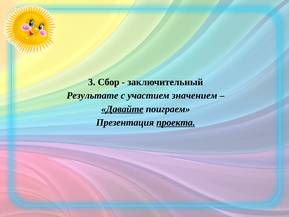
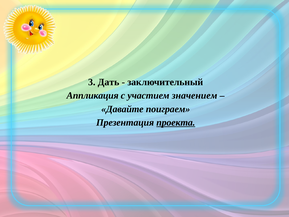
Сбор: Сбор -> Дать (109, 82)
Результате: Результате -> Аппликация (93, 95)
Давайте underline: present -> none (122, 109)
